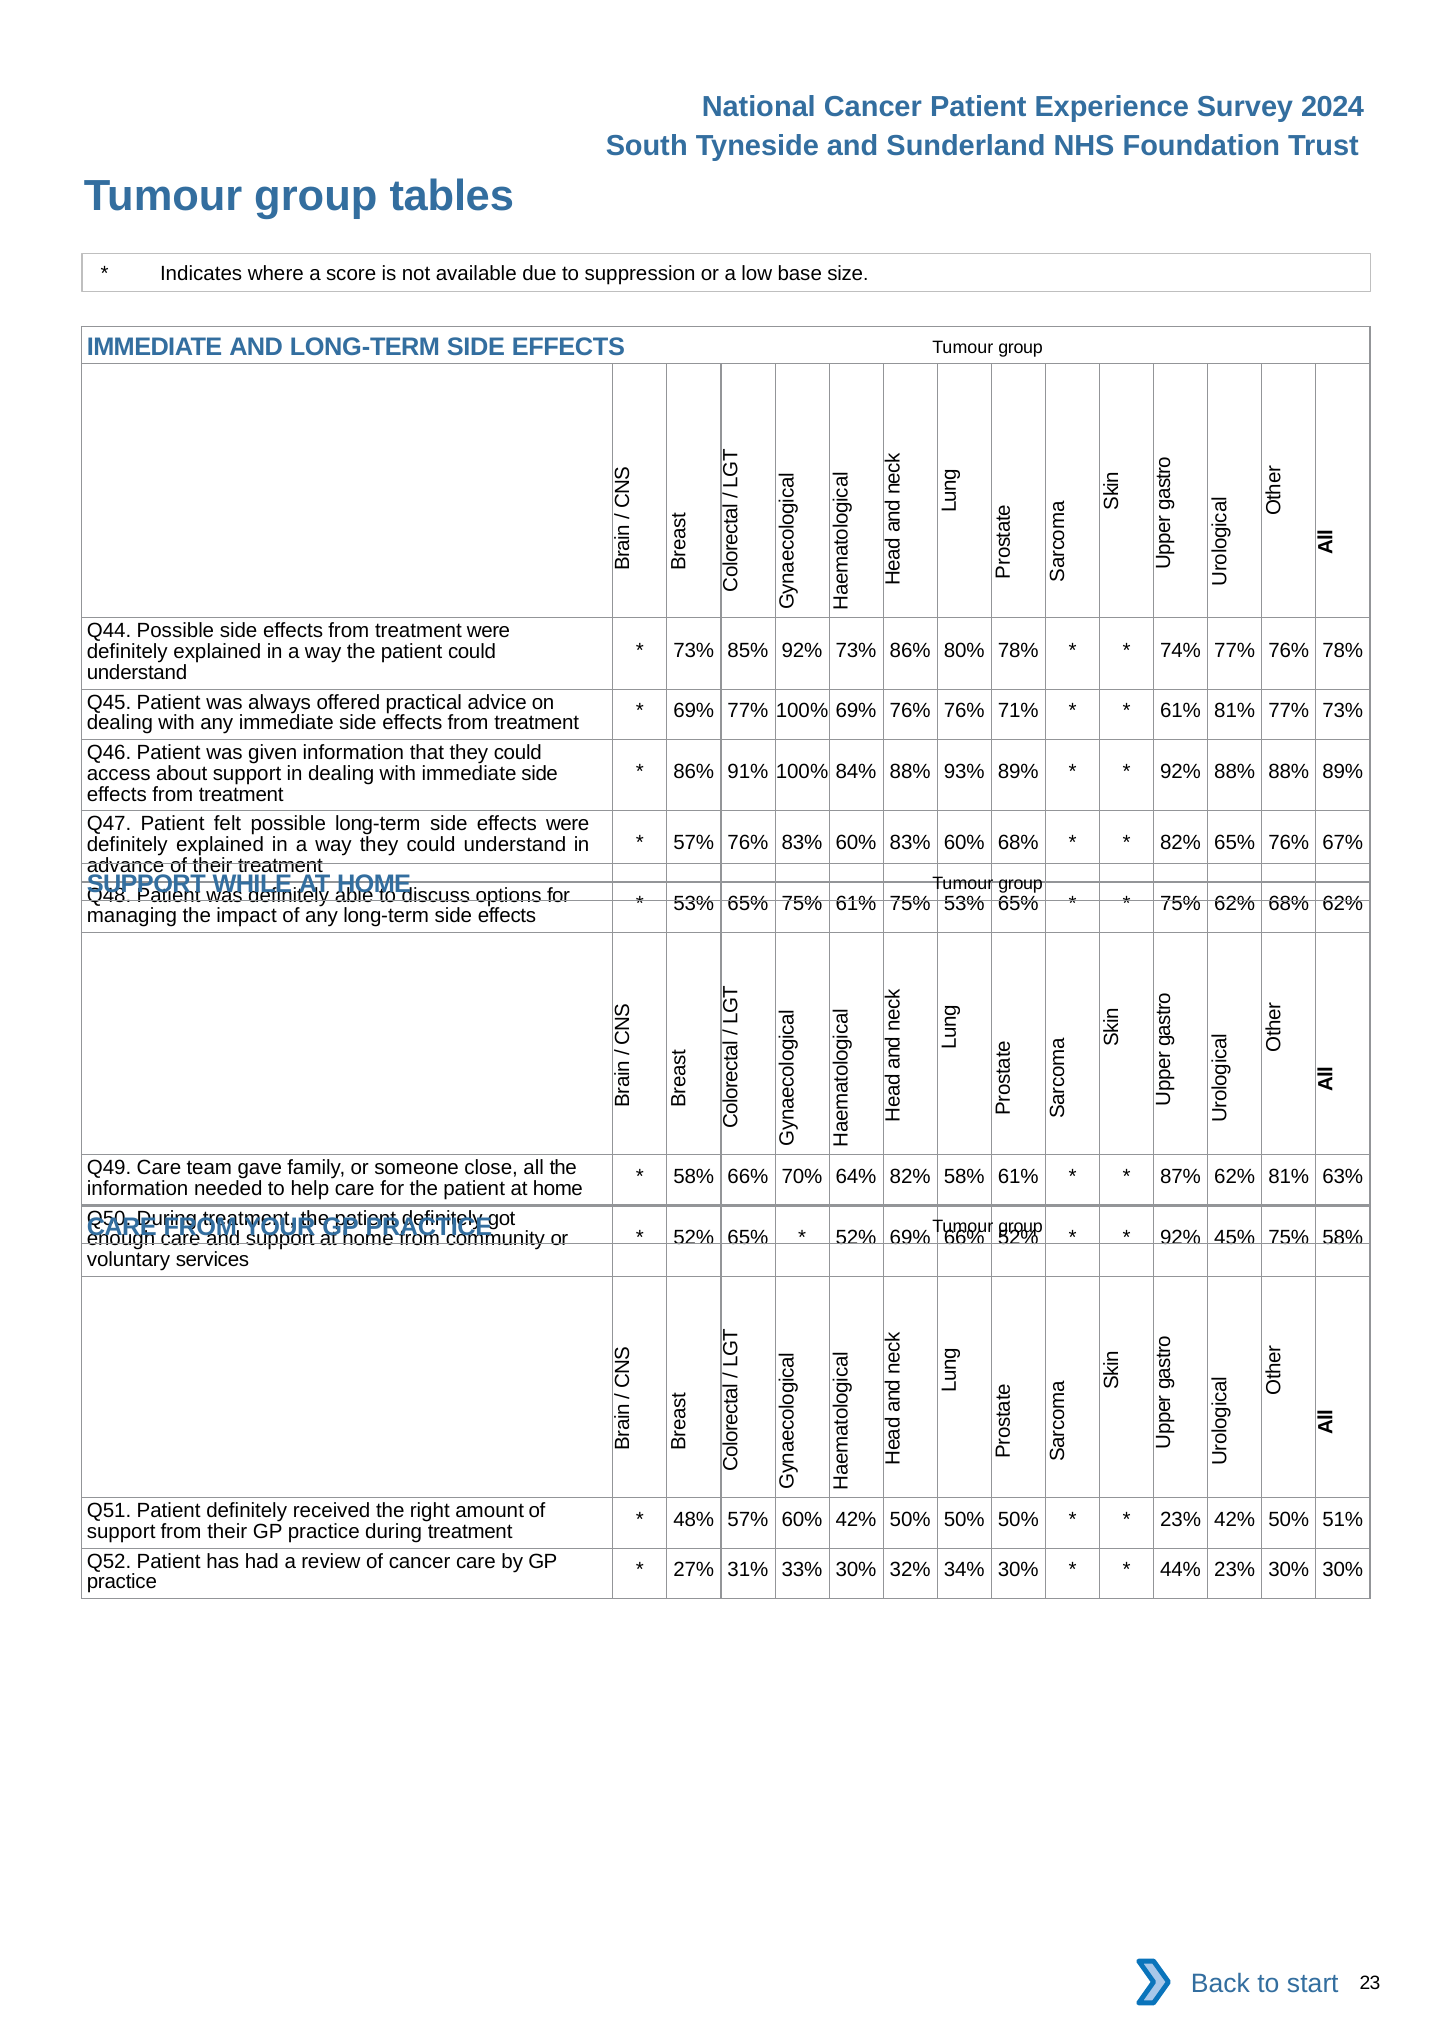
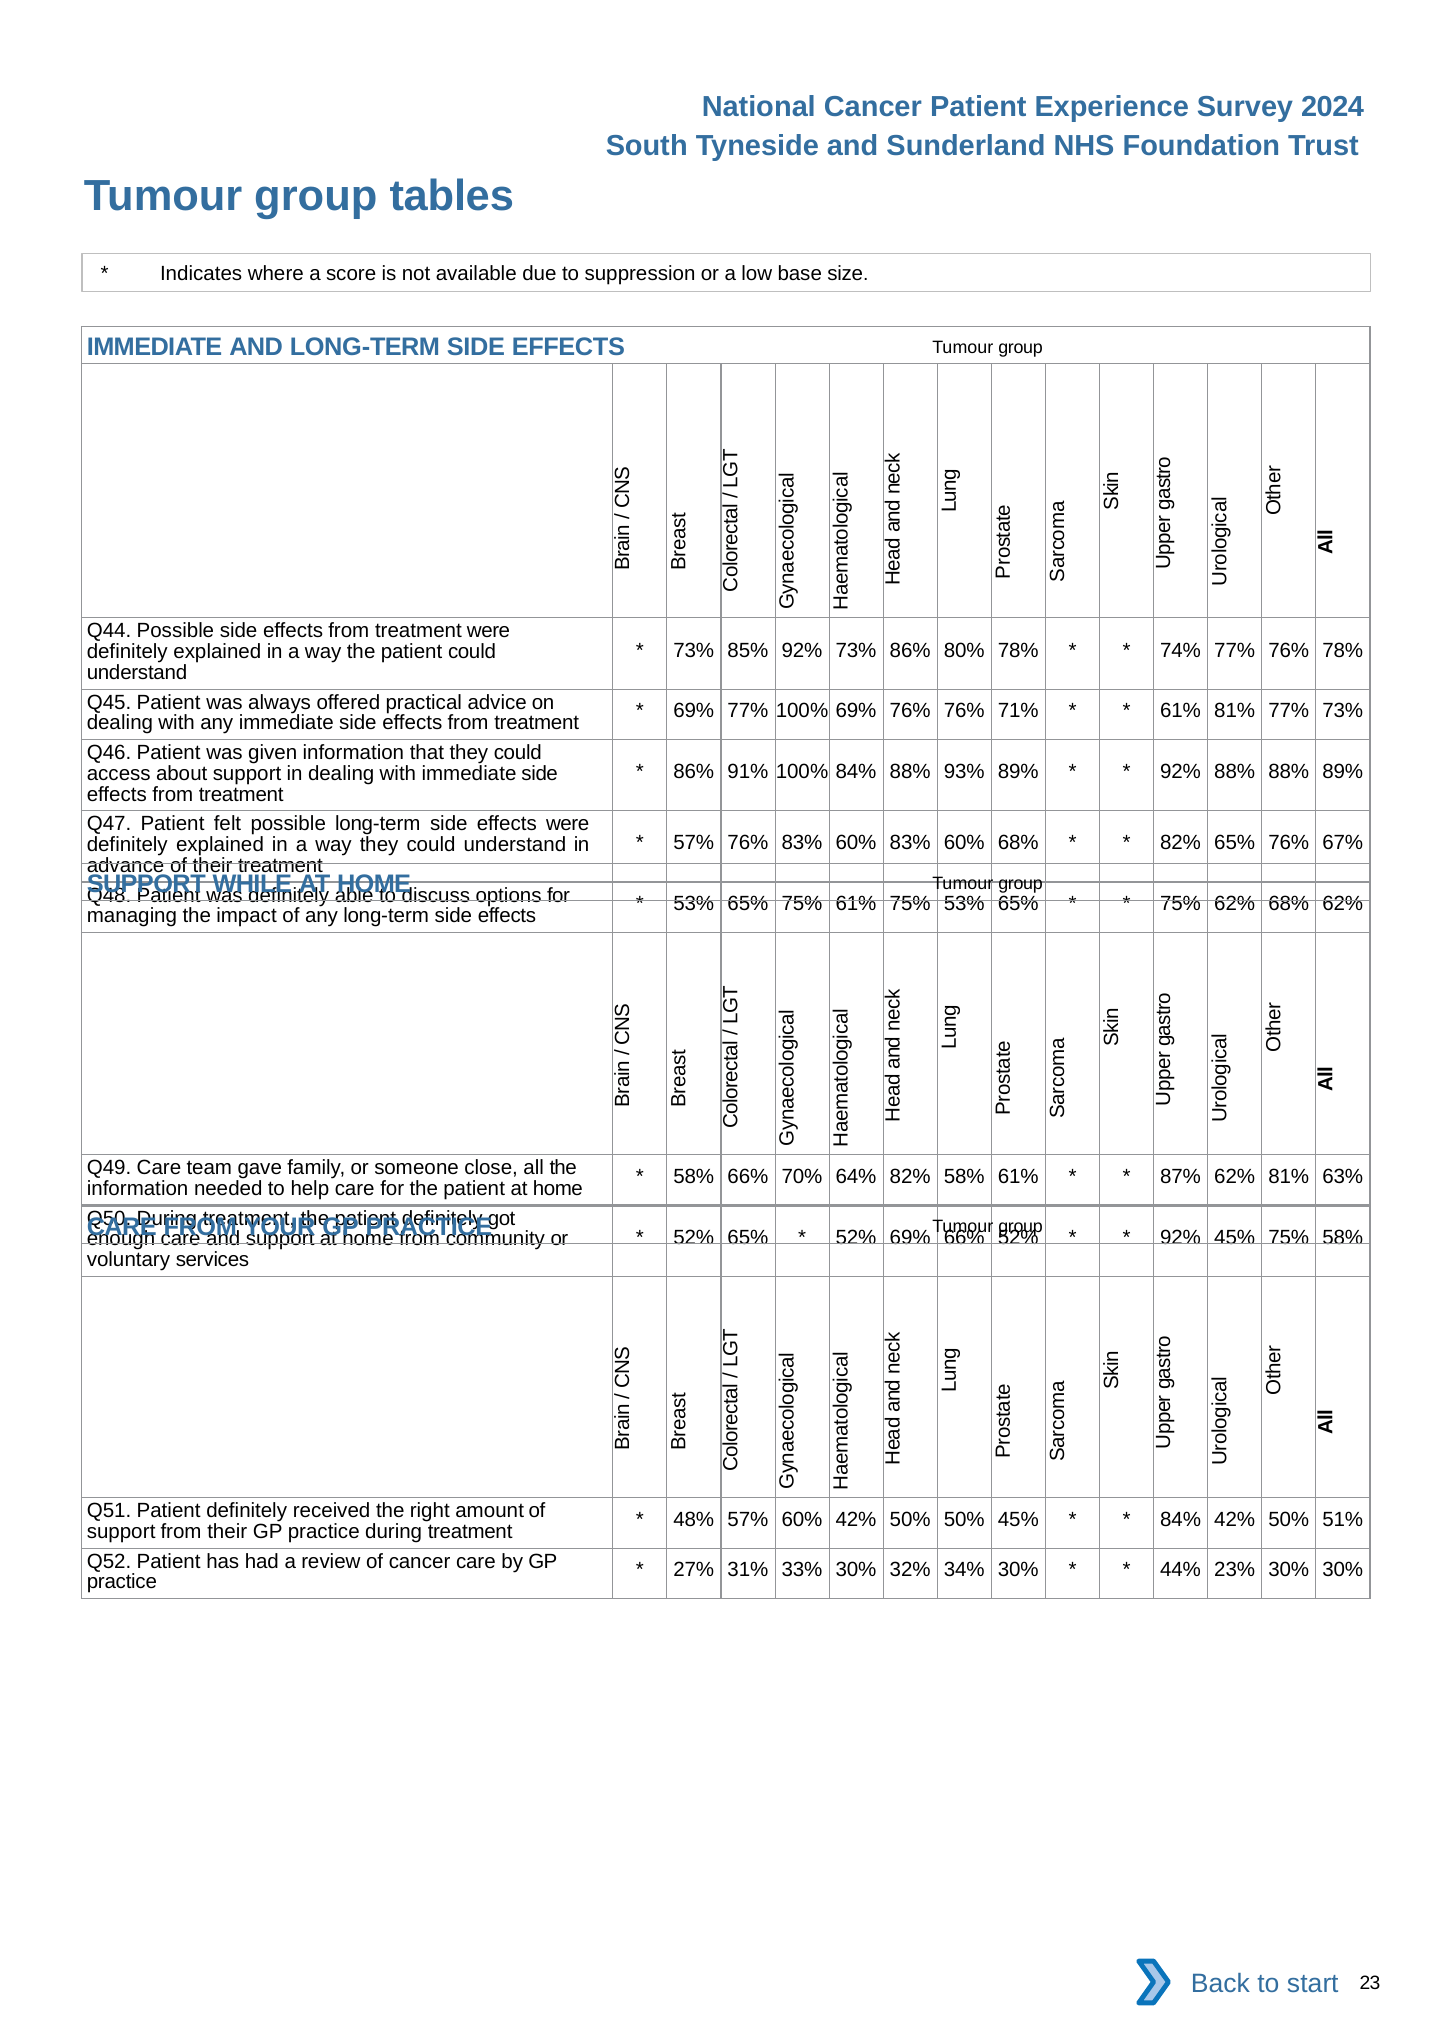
50% 50% 50%: 50% -> 45% (1018, 1519)
23%: 23% -> 84% (1181, 1519)
